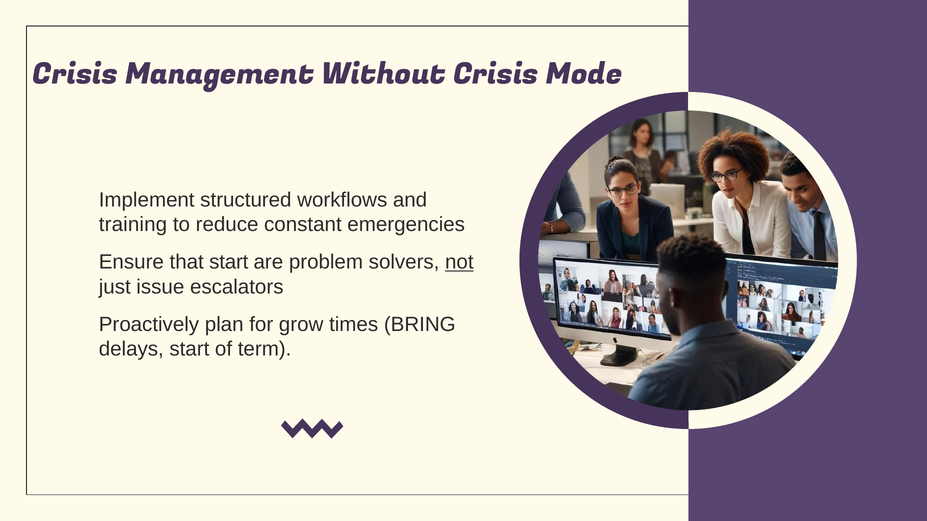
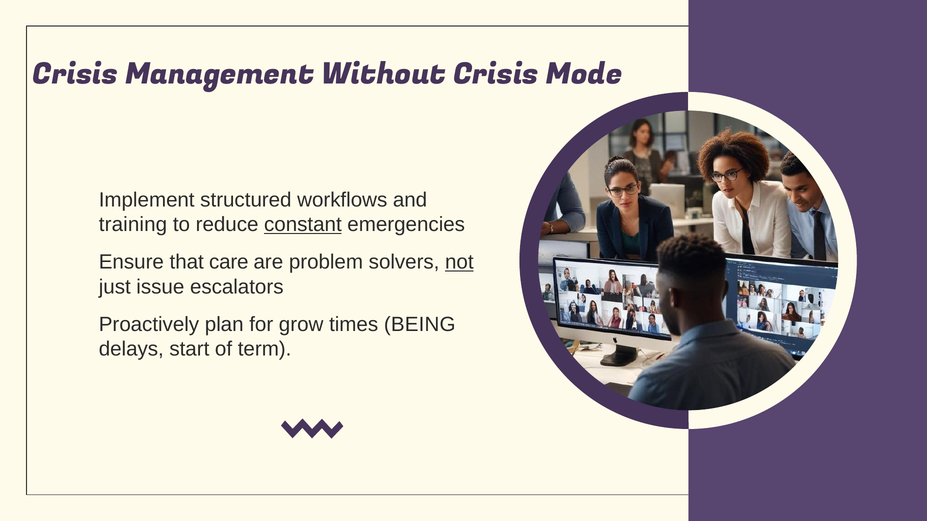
constant underline: none -> present (303, 225)
that start: start -> care (229, 262)
BRING: BRING -> BEING (420, 325)
